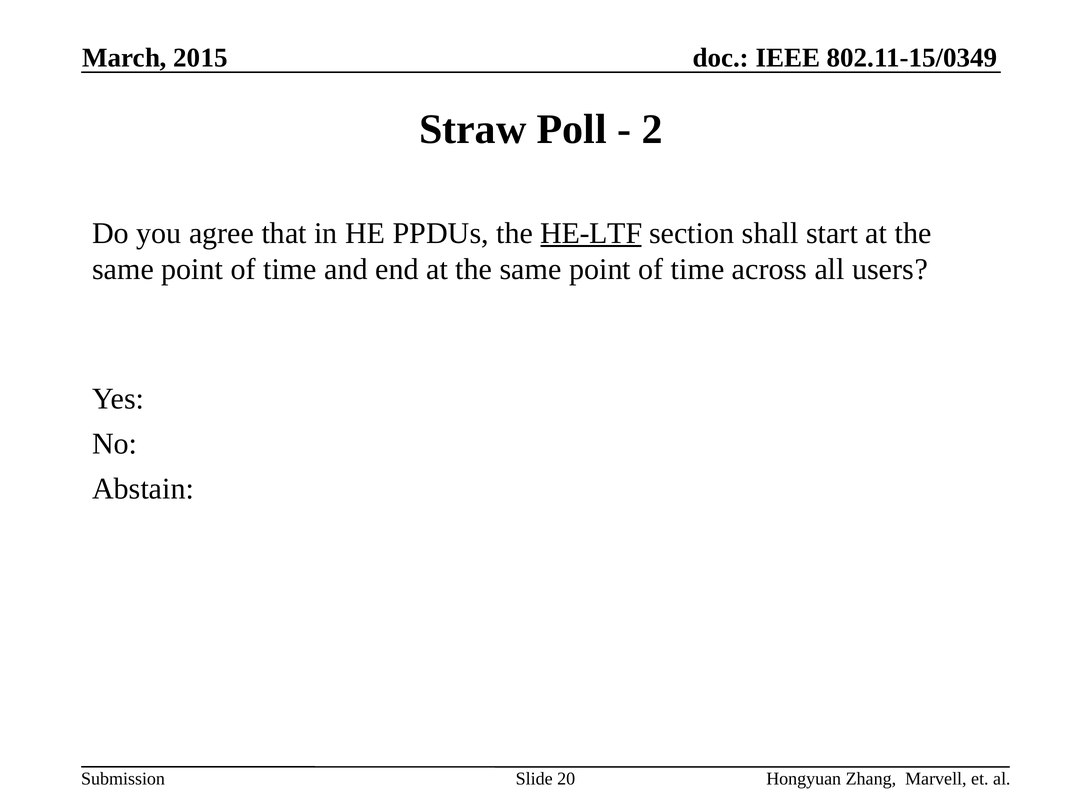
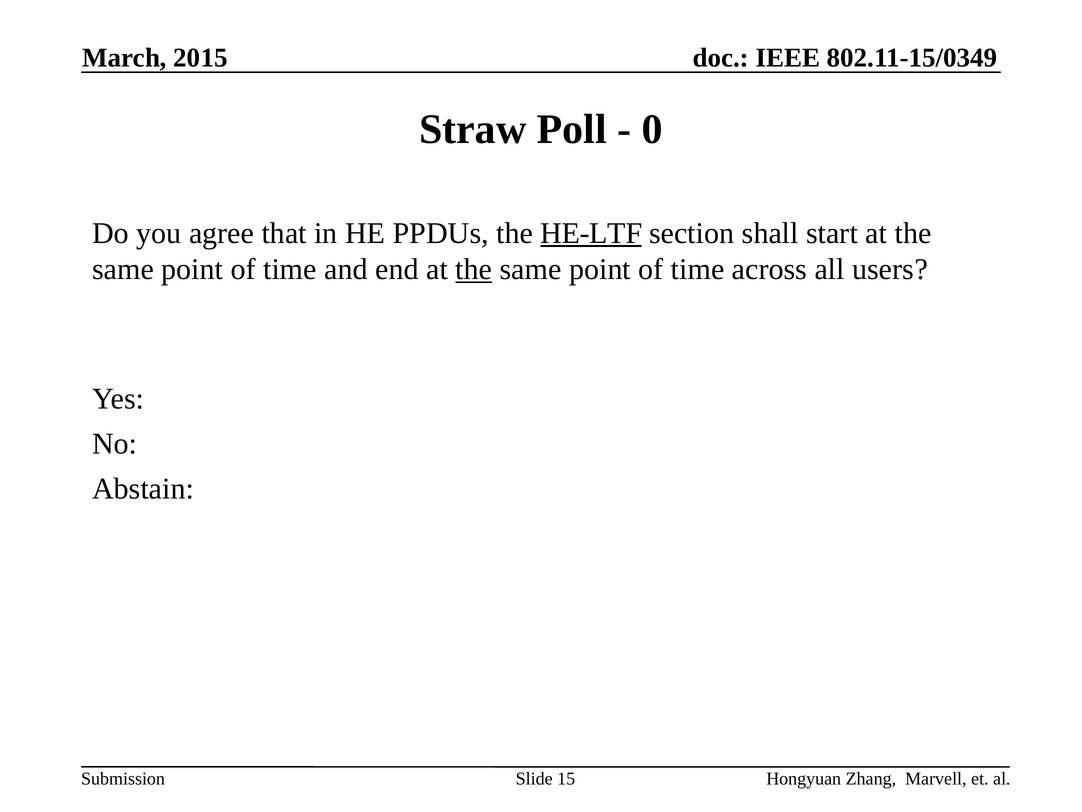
2: 2 -> 0 (652, 129)
the underline: none -> present (474, 269)
20: 20 -> 15 (566, 778)
